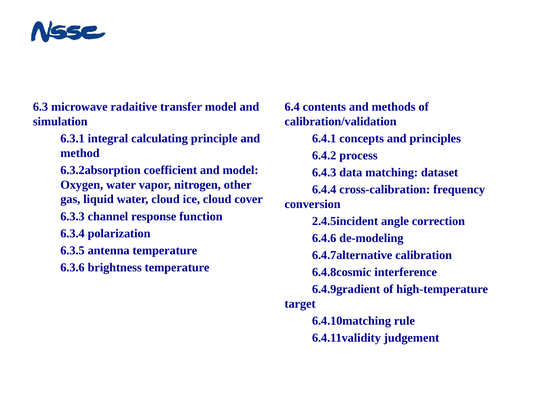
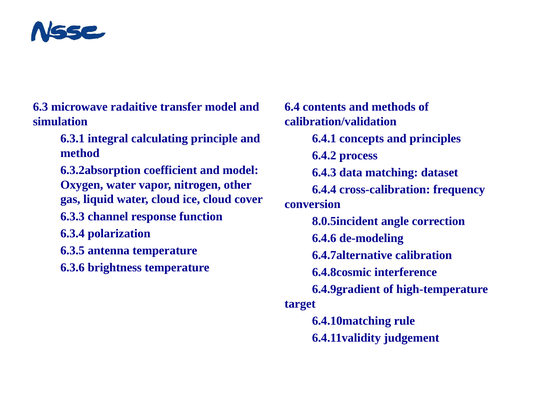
2.4.5incident: 2.4.5incident -> 8.0.5incident (345, 221)
